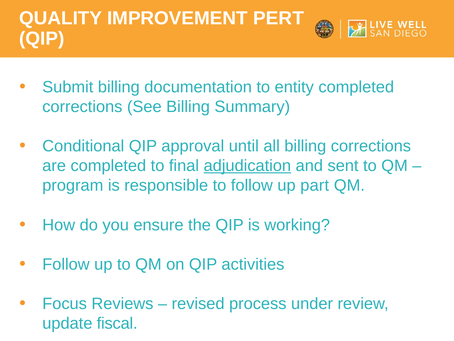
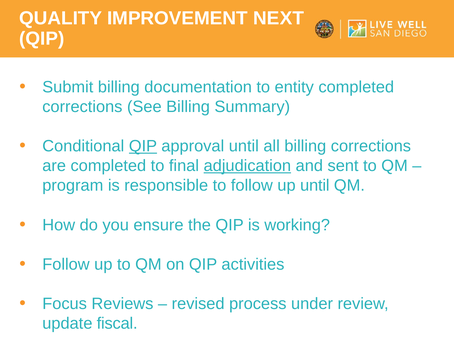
PERT: PERT -> NEXT (279, 18)
QIP underline: none -> present (143, 146)
up part: part -> until (315, 185)
